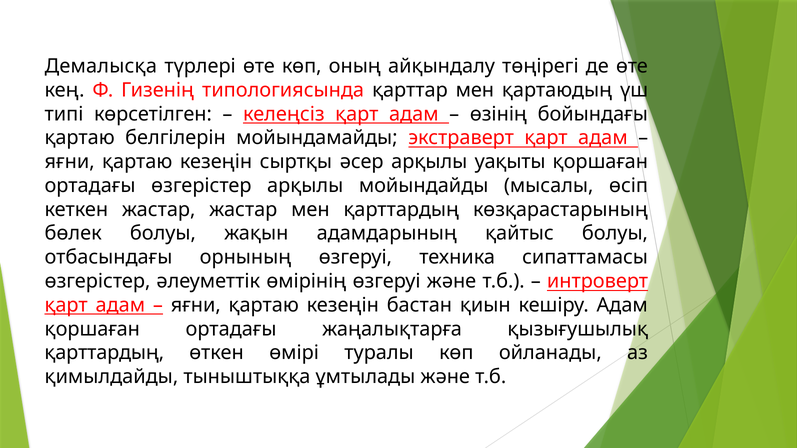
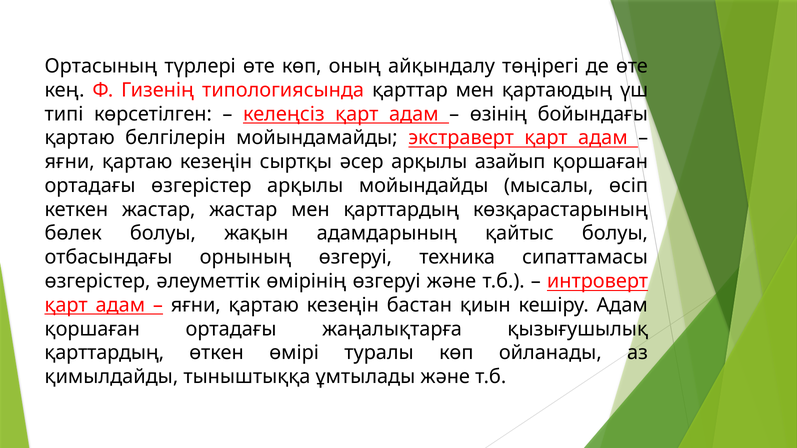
Демалысқа: Демалысқа -> Ортасының (101, 66)
уақыты: уақыты -> азайып (510, 162)
